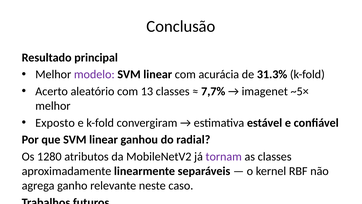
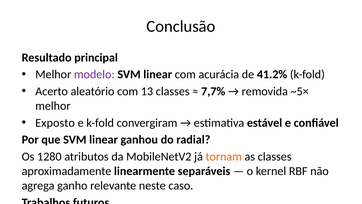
31.3%: 31.3% -> 41.2% (272, 74)
imagenet: imagenet -> removida (265, 91)
tornam colour: purple -> orange (224, 156)
